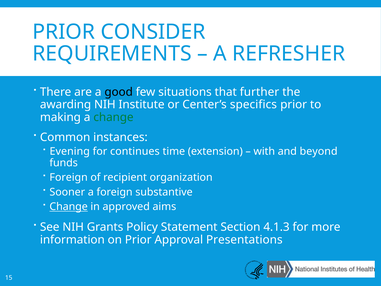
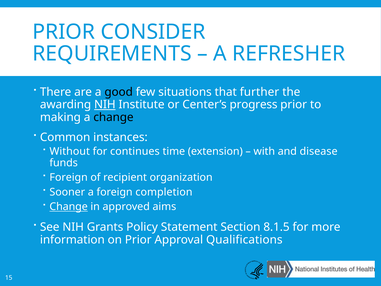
NIH underline: none -> present (105, 105)
specifics: specifics -> progress (254, 105)
change colour: green -> black (113, 117)
Evening: Evening -> Without (70, 151)
beyond: beyond -> disease (319, 151)
substantive: substantive -> completion (164, 192)
4.1.3: 4.1.3 -> 8.1.5 (276, 227)
Presentations: Presentations -> Qualifications (244, 239)
